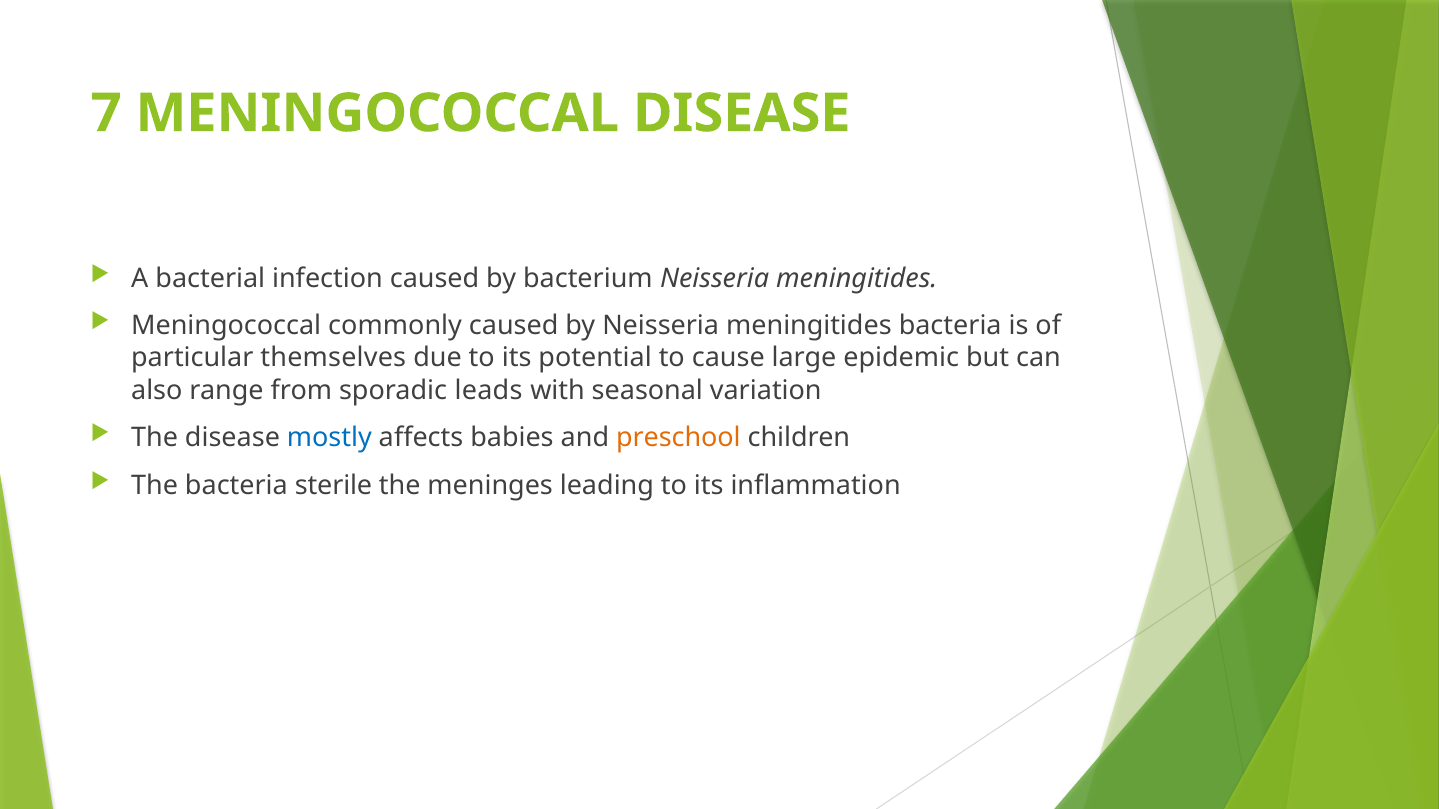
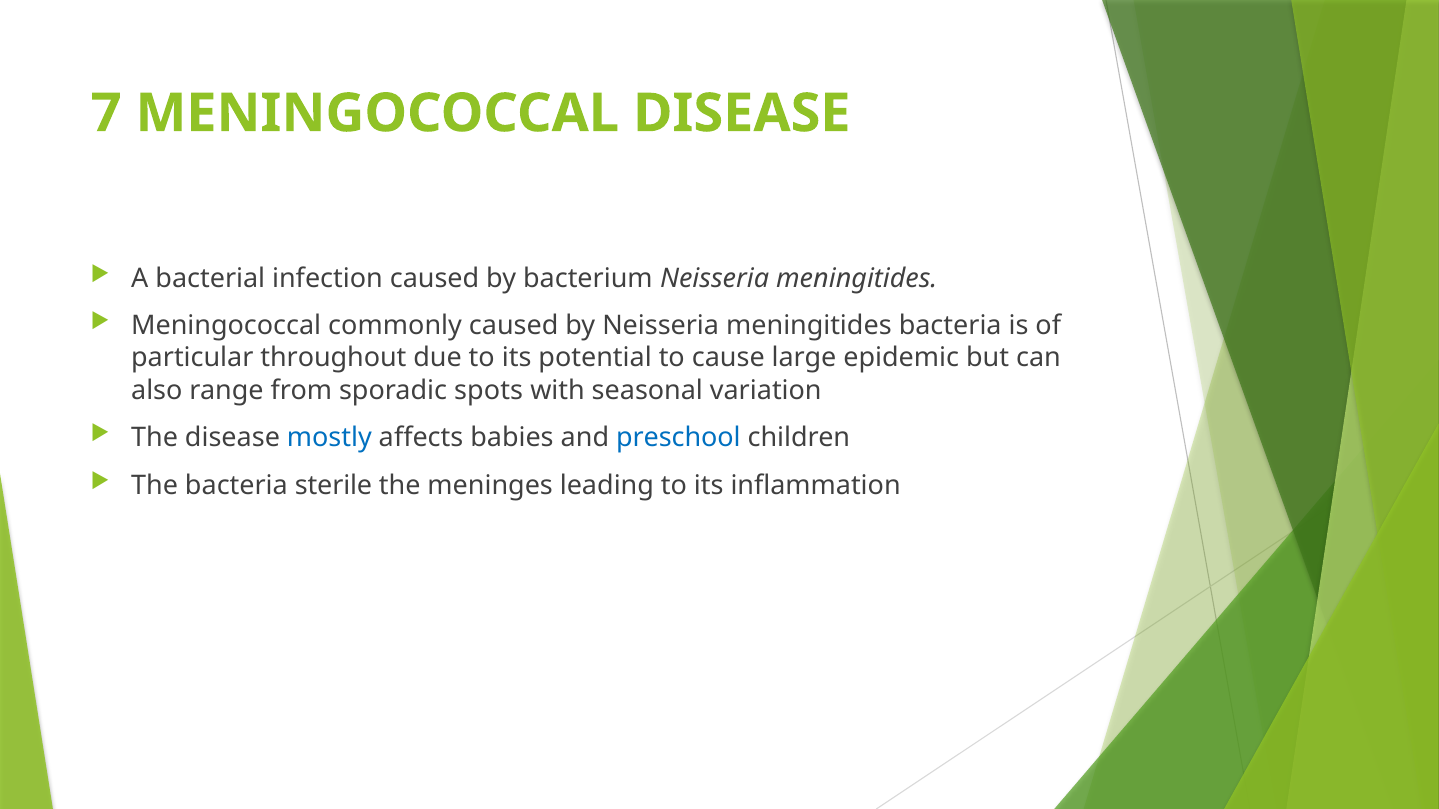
themselves: themselves -> throughout (333, 358)
leads: leads -> spots (489, 391)
preschool colour: orange -> blue (678, 438)
